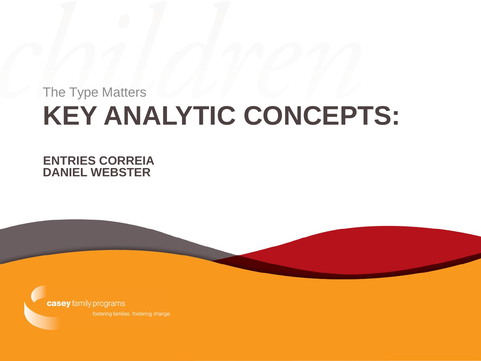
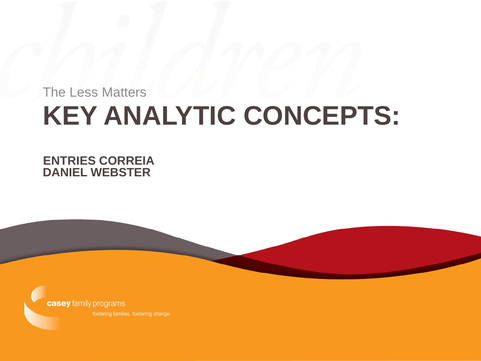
Type: Type -> Less (84, 92)
